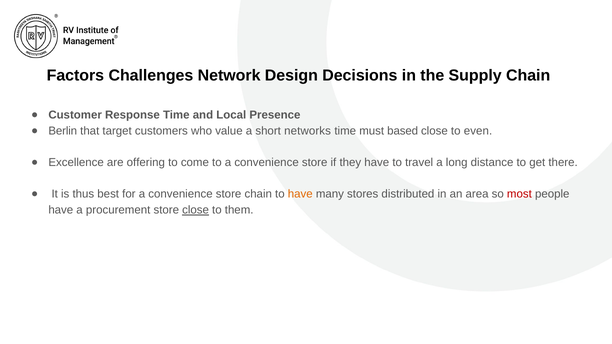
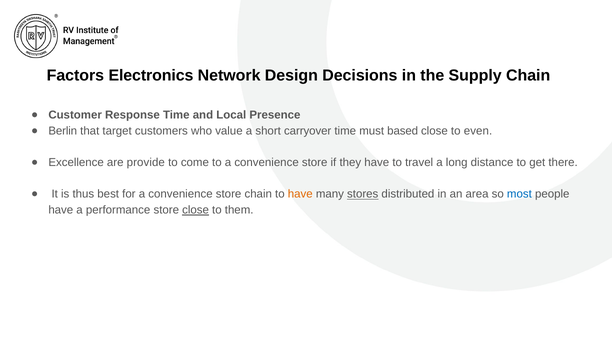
Challenges: Challenges -> Electronics (151, 76)
networks: networks -> carryover (308, 131)
offering: offering -> provide (146, 163)
stores underline: none -> present (363, 194)
most colour: red -> blue (519, 194)
procurement: procurement -> performance (118, 210)
